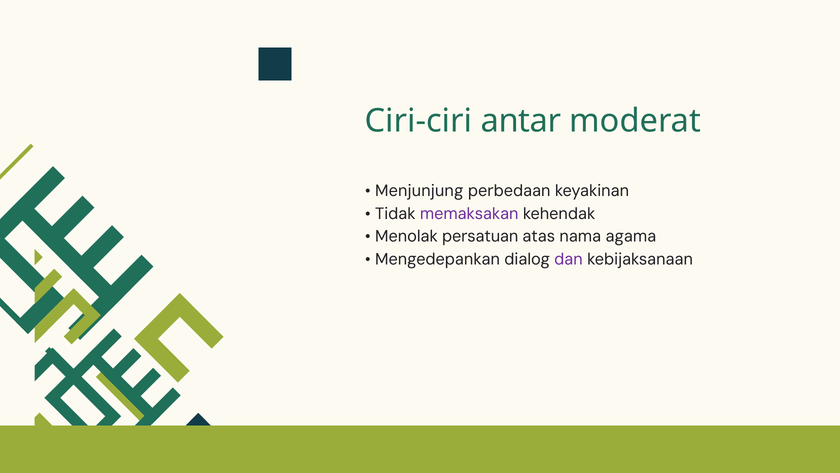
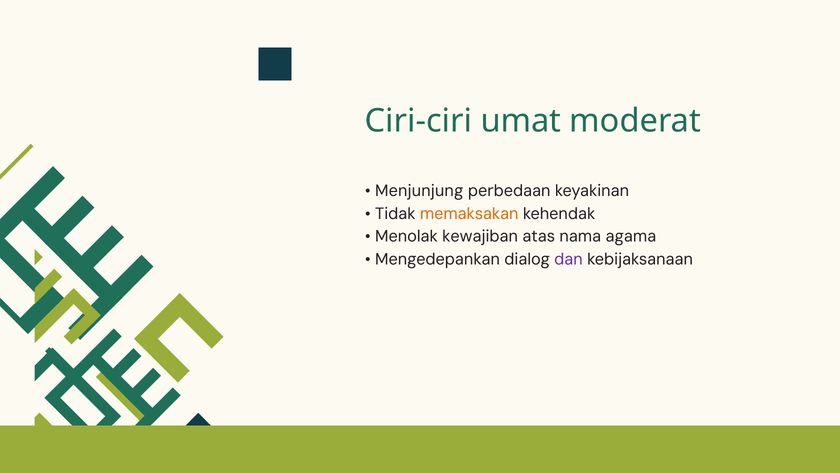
antar: antar -> umat (521, 121)
memaksakan colour: purple -> orange (469, 213)
persatuan: persatuan -> kewajiban (480, 236)
